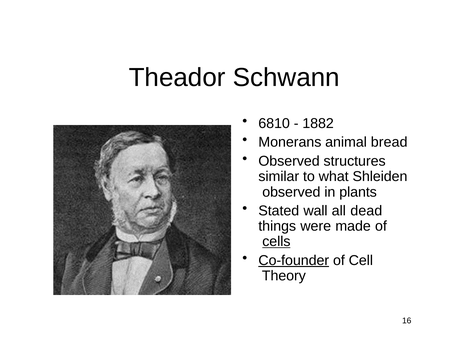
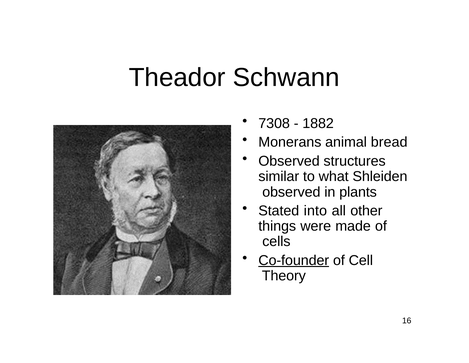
6810: 6810 -> 7308 (274, 123)
wall: wall -> into (315, 210)
dead: dead -> other (366, 210)
cells underline: present -> none (276, 241)
